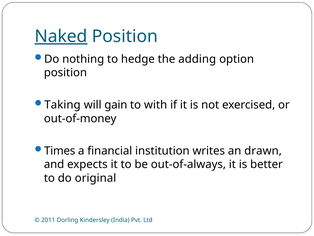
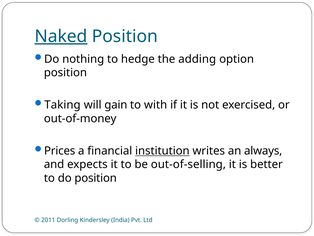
Times: Times -> Prices (60, 151)
institution underline: none -> present (162, 151)
drawn: drawn -> always (263, 151)
out-of-always: out-of-always -> out-of-selling (188, 164)
do original: original -> position (96, 178)
